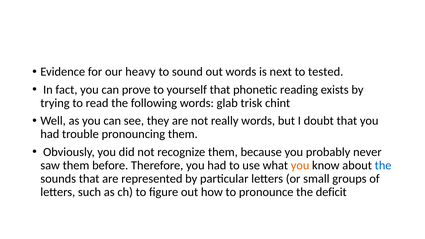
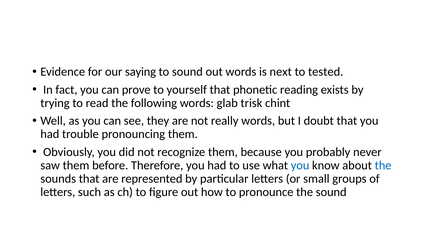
heavy: heavy -> saying (141, 72)
you colour: orange -> blue (300, 165)
the deficit: deficit -> sound (331, 192)
